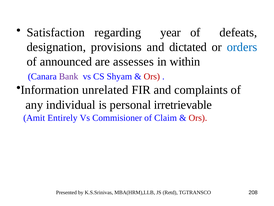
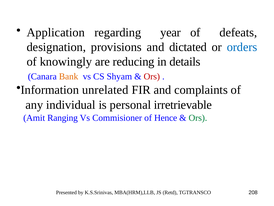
Satisfaction: Satisfaction -> Application (56, 32)
announced: announced -> knowingly (66, 62)
assesses: assesses -> reducing (134, 62)
within: within -> details (185, 62)
Bank colour: purple -> orange (69, 76)
Entirely: Entirely -> Ranging (63, 118)
Claim: Claim -> Hence (166, 118)
Ors colour: red -> green (198, 118)
